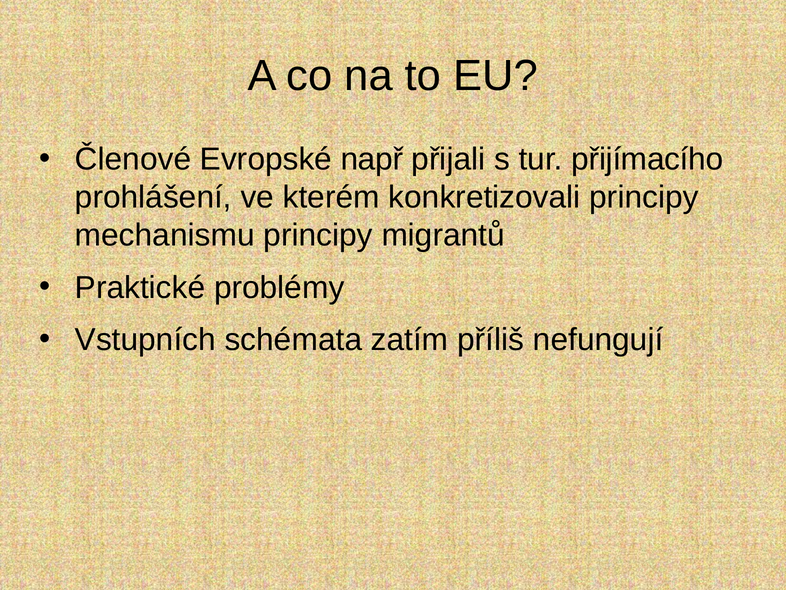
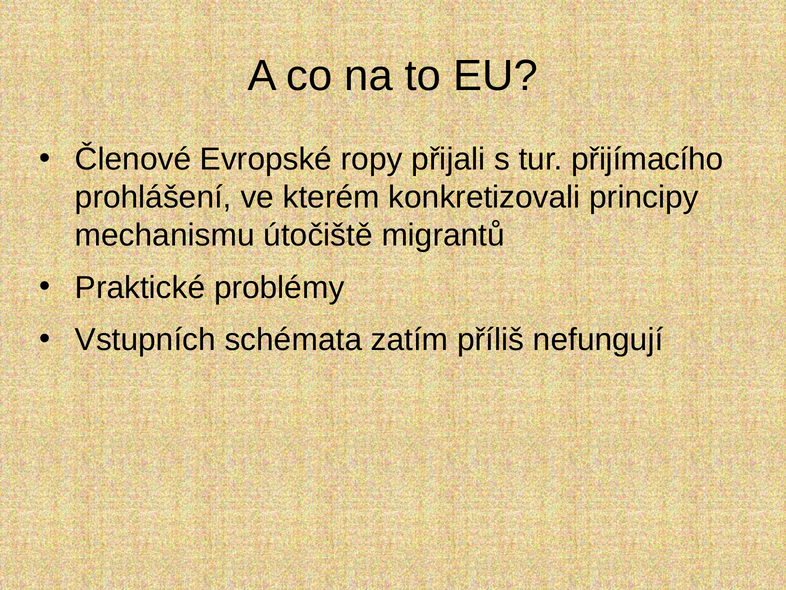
např: např -> ropy (372, 159)
mechanismu principy: principy -> útočiště (318, 235)
